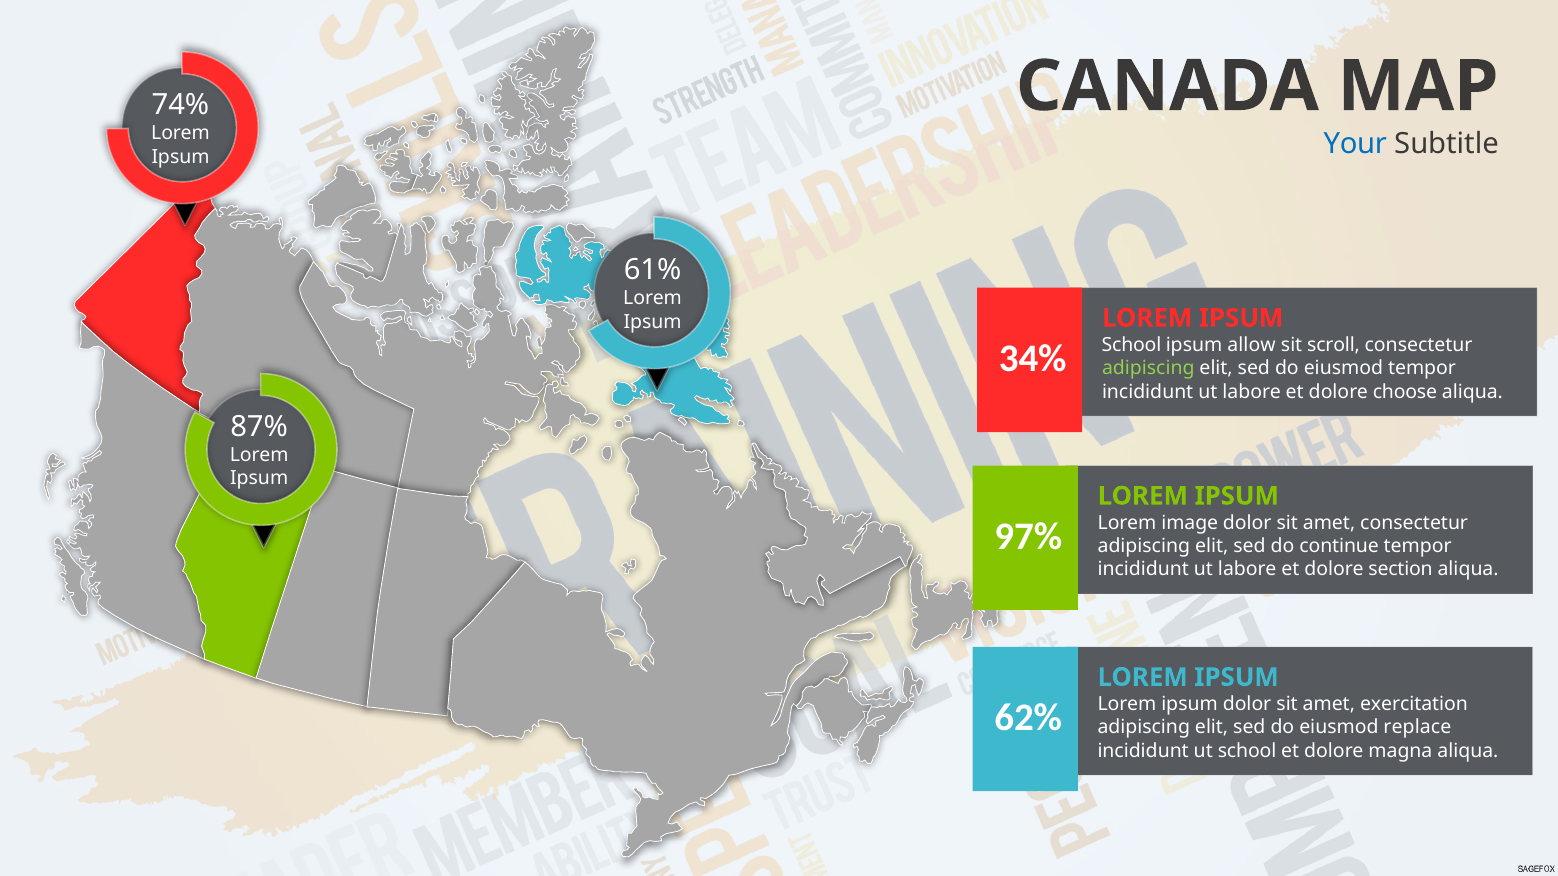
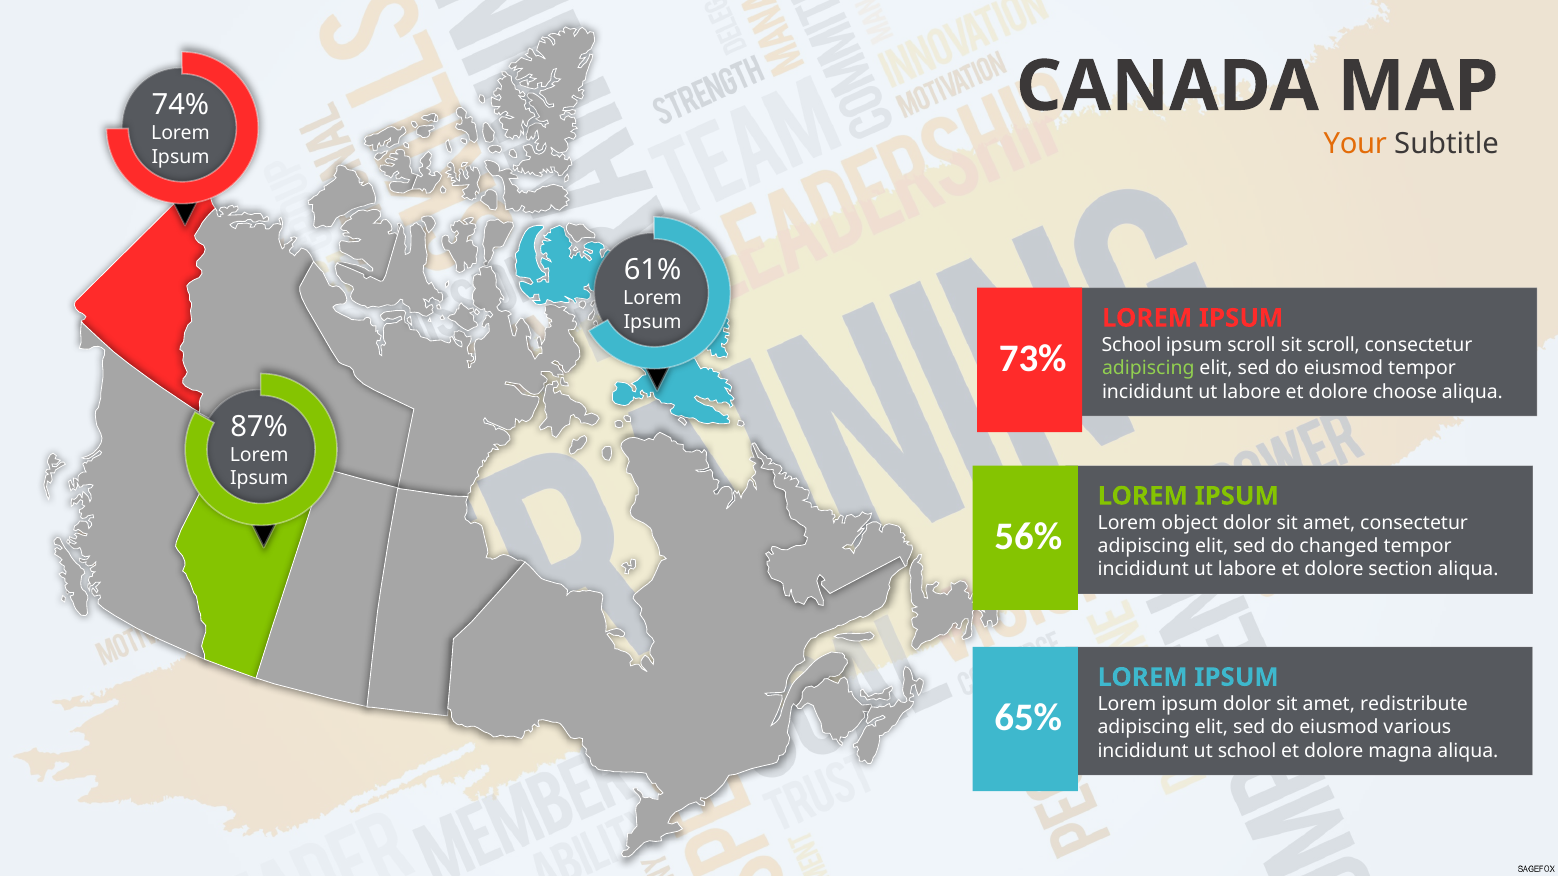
Your colour: blue -> orange (1355, 144)
ipsum allow: allow -> scroll (1252, 345)
34%: 34% -> 73% (1033, 359)
image: image -> object (1190, 523)
97%: 97% -> 56% (1028, 537)
continue: continue -> changed (1339, 546)
exercitation: exercitation -> redistribute (1414, 704)
62%: 62% -> 65% (1028, 718)
replace: replace -> various (1417, 728)
